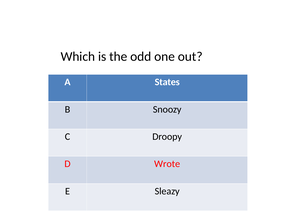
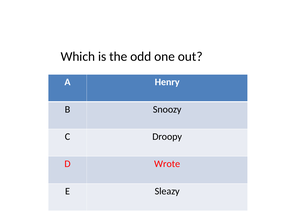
States: States -> Henry (167, 82)
